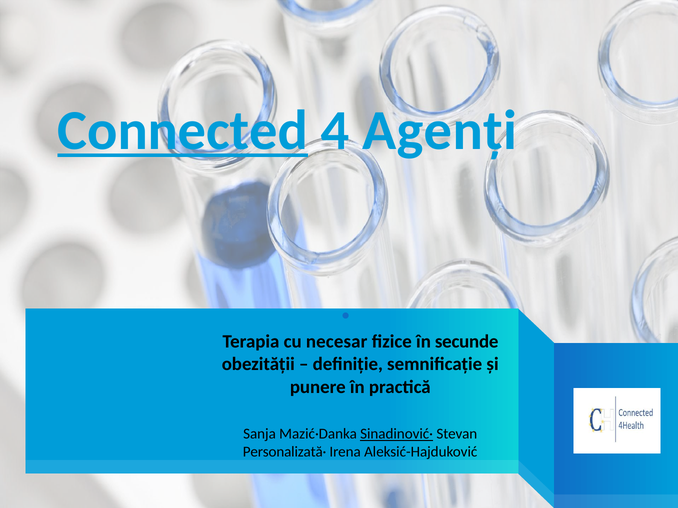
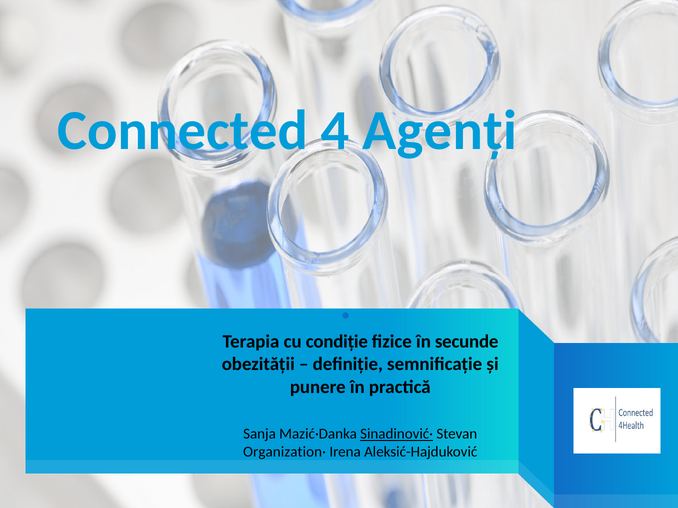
Connected underline: present -> none (183, 131)
necesar: necesar -> condiție (337, 342)
Personalizată·: Personalizată· -> Organization· (285, 452)
